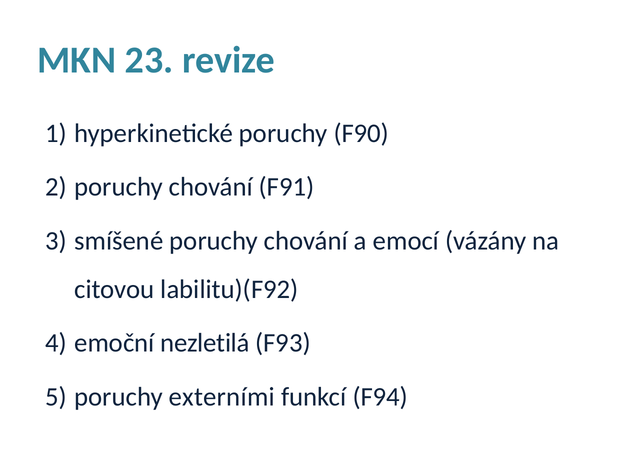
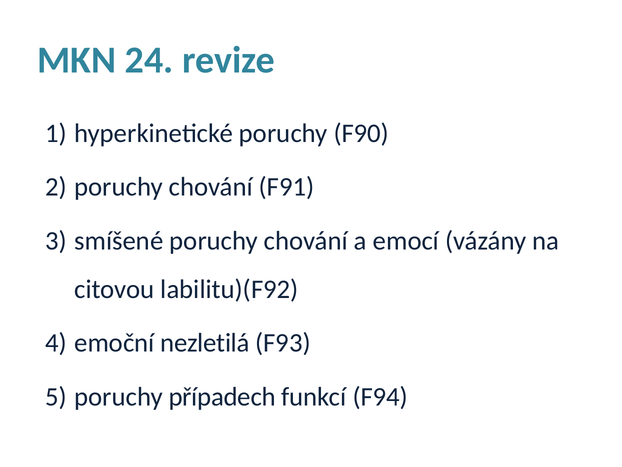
23: 23 -> 24 (149, 60)
externími: externími -> případech (222, 396)
